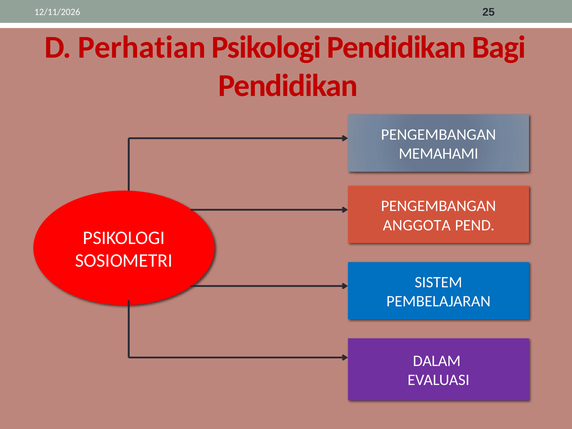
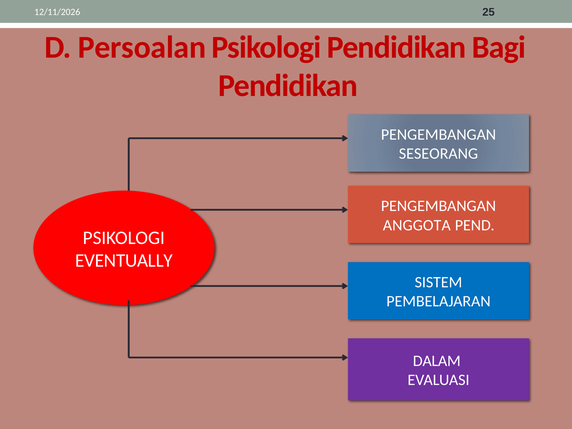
Perhatian: Perhatian -> Persoalan (142, 48)
MEMAHAMI: MEMAHAMI -> SESEORANG (438, 154)
SOSIOMETRI: SOSIOMETRI -> EVENTUALLY (124, 261)
